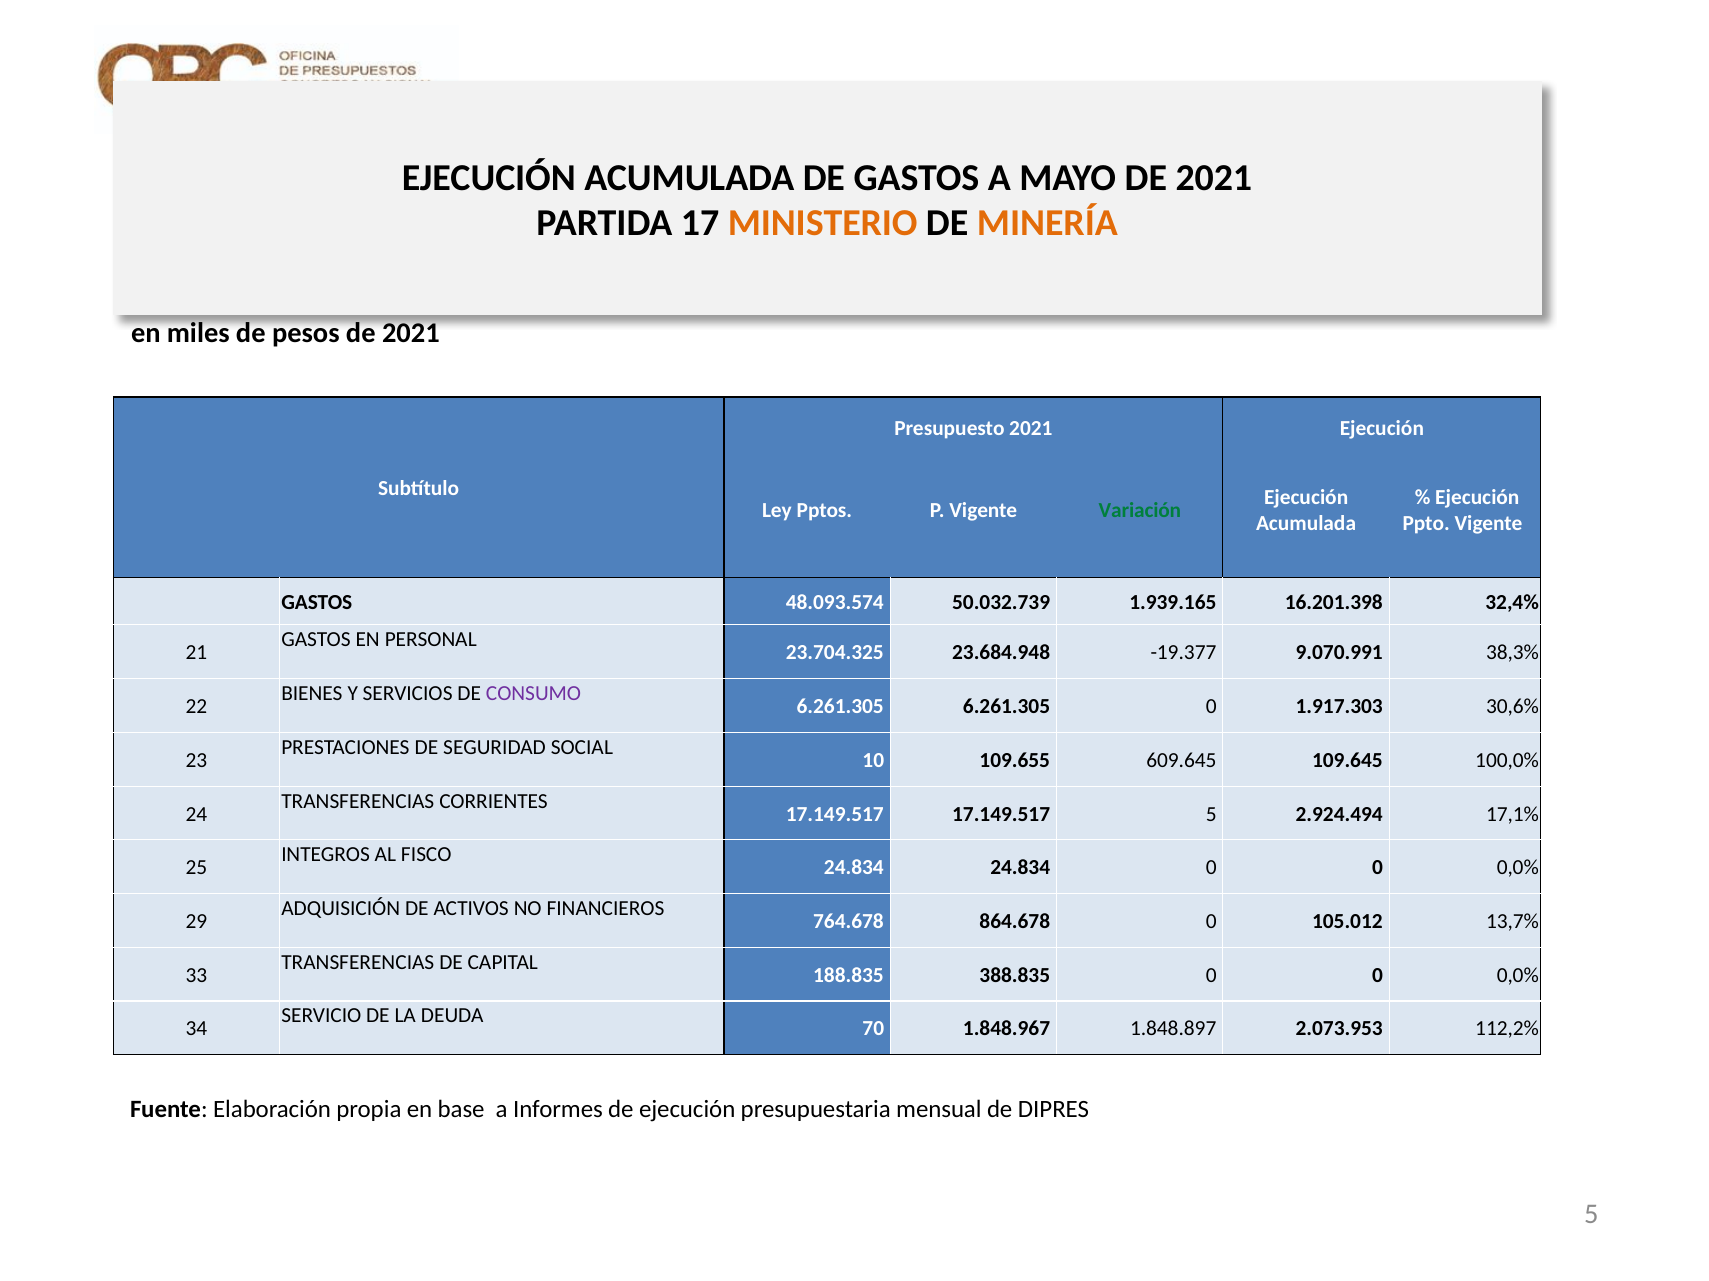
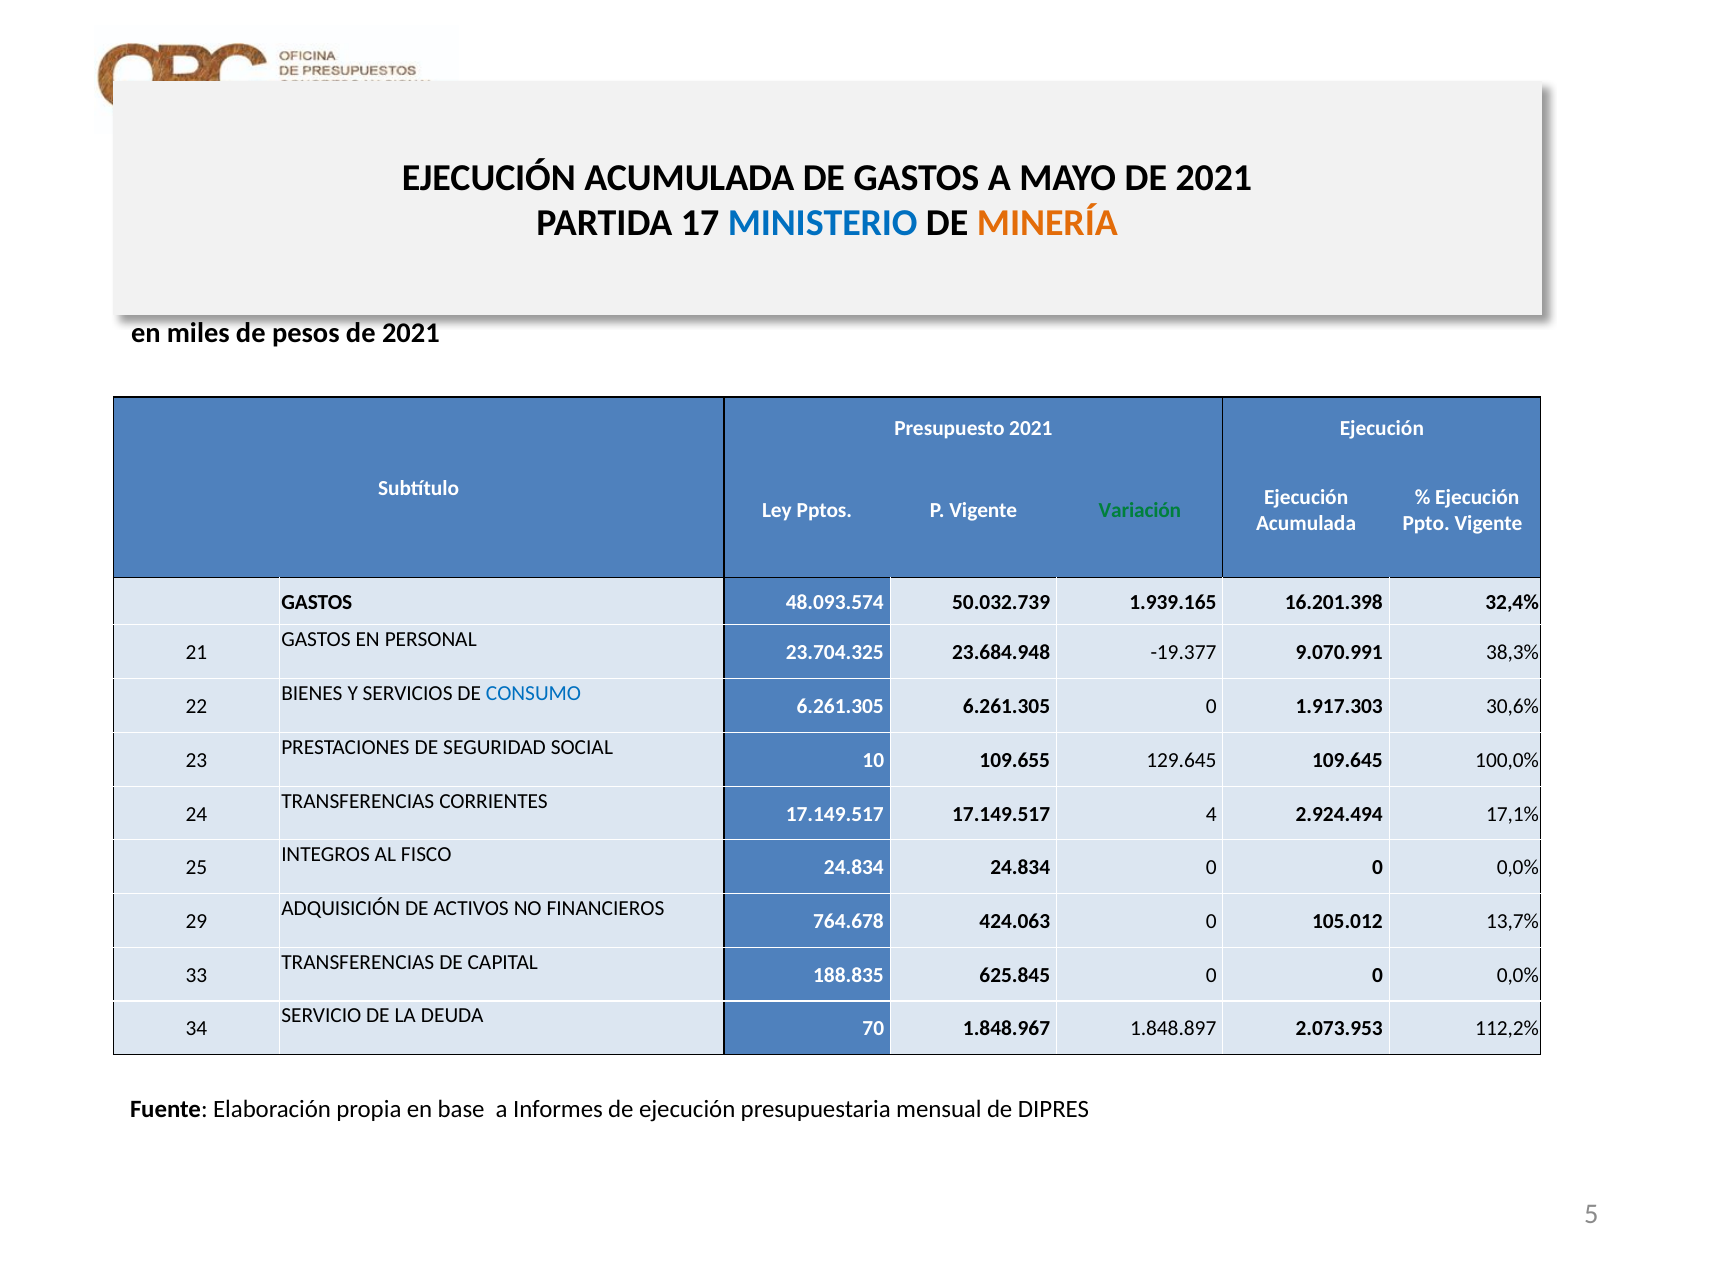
MINISTERIO colour: orange -> blue (823, 224)
CONSUMO colour: purple -> blue (534, 694)
609.645: 609.645 -> 129.645 (1181, 761)
17.149.517 5: 5 -> 4 (1211, 814)
864.678: 864.678 -> 424.063 (1015, 922)
388.835: 388.835 -> 625.845 (1015, 976)
